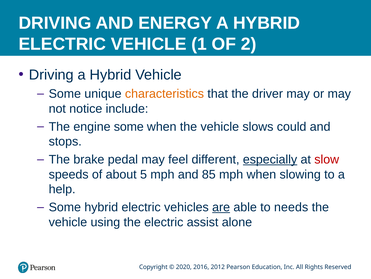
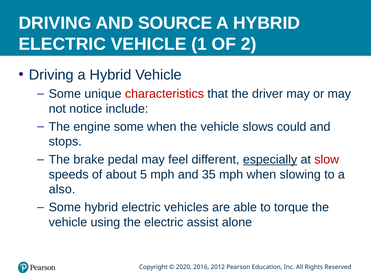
ENERGY: ENERGY -> SOURCE (175, 23)
characteristics colour: orange -> red (164, 94)
85: 85 -> 35 (209, 174)
help: help -> also (62, 189)
are underline: present -> none (221, 207)
needs: needs -> torque (291, 207)
